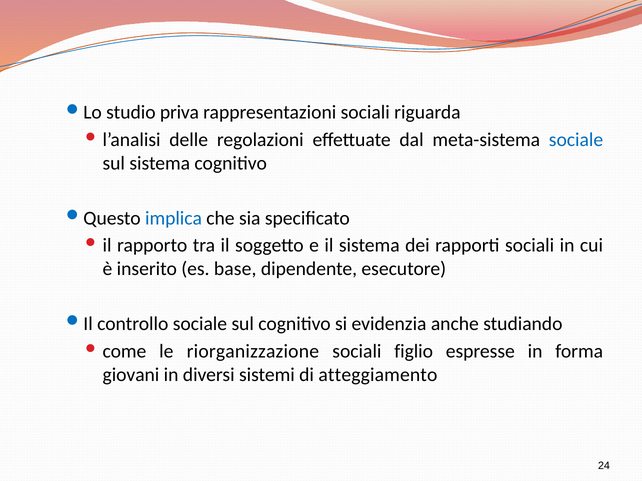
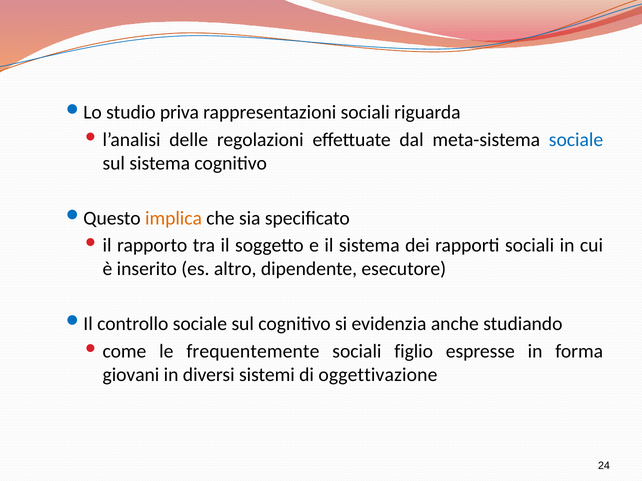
implica colour: blue -> orange (174, 218)
base: base -> altro (235, 269)
riorganizzazione: riorganizzazione -> frequentemente (253, 352)
atteggiamento: atteggiamento -> oggettivazione (378, 375)
